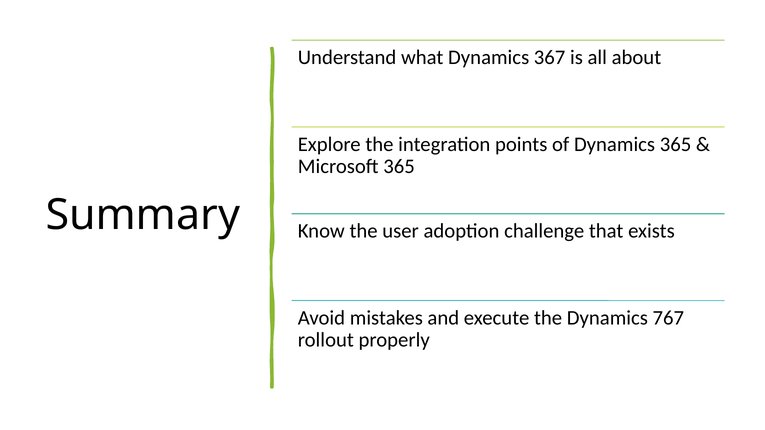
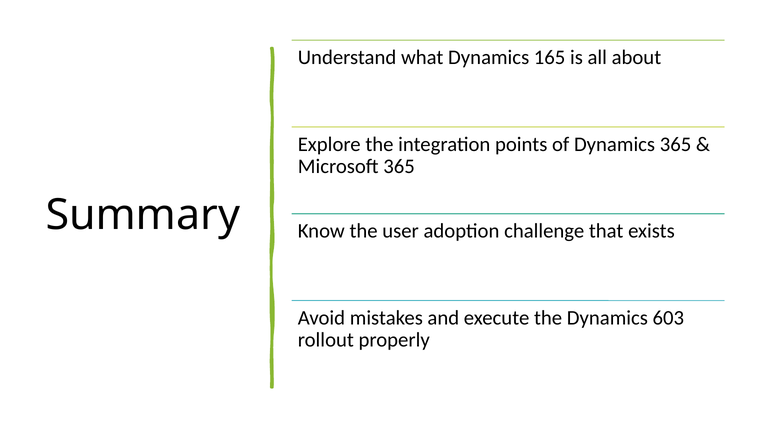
367: 367 -> 165 (550, 57)
767: 767 -> 603 (668, 318)
